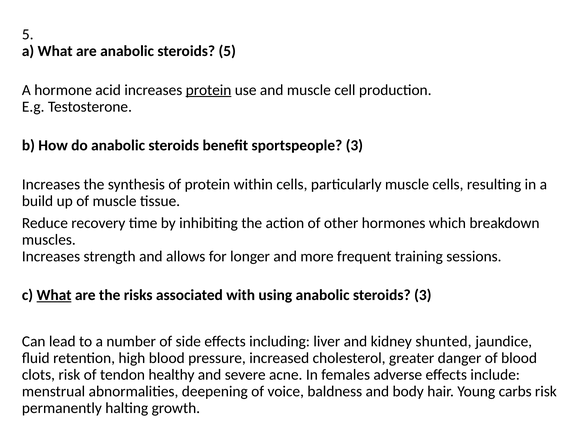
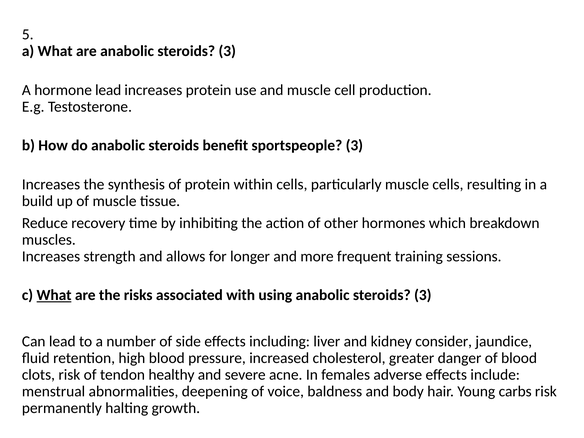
are anabolic steroids 5: 5 -> 3 (227, 51)
hormone acid: acid -> lead (108, 90)
protein underline: present -> none (209, 90)
shunted: shunted -> consider (444, 341)
